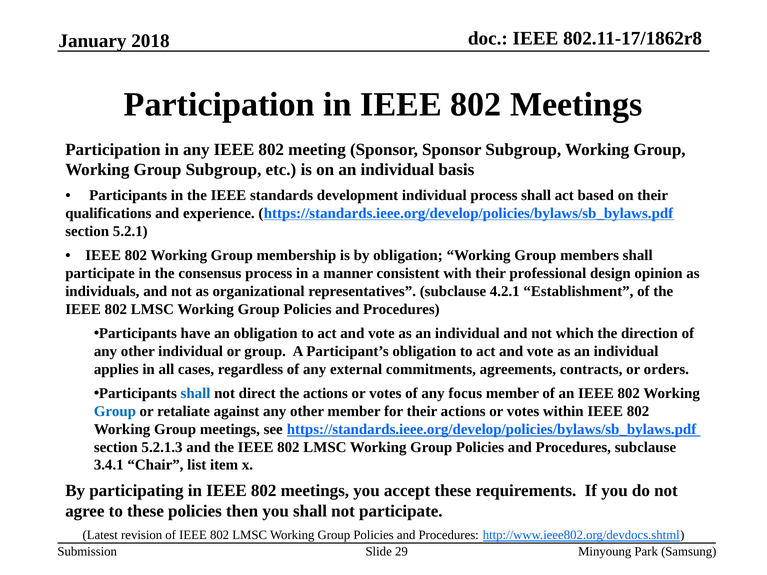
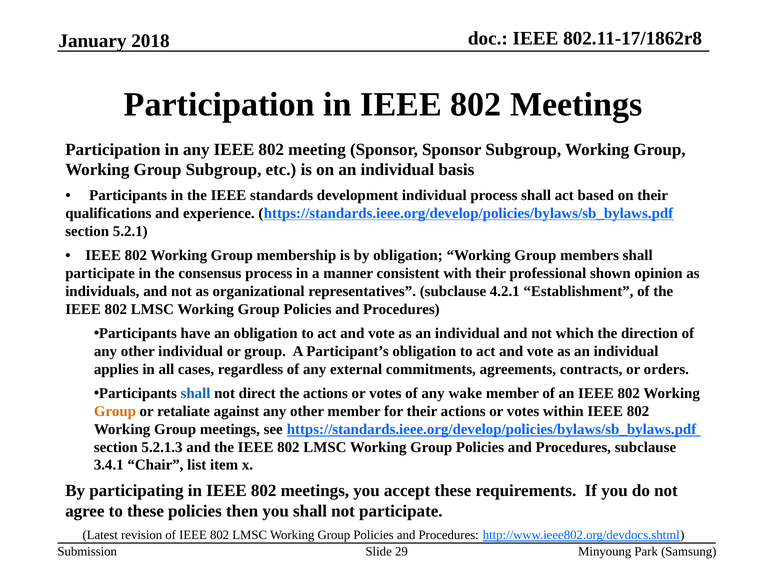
design: design -> shown (610, 273)
focus: focus -> wake (465, 394)
Group colour: blue -> orange (115, 412)
